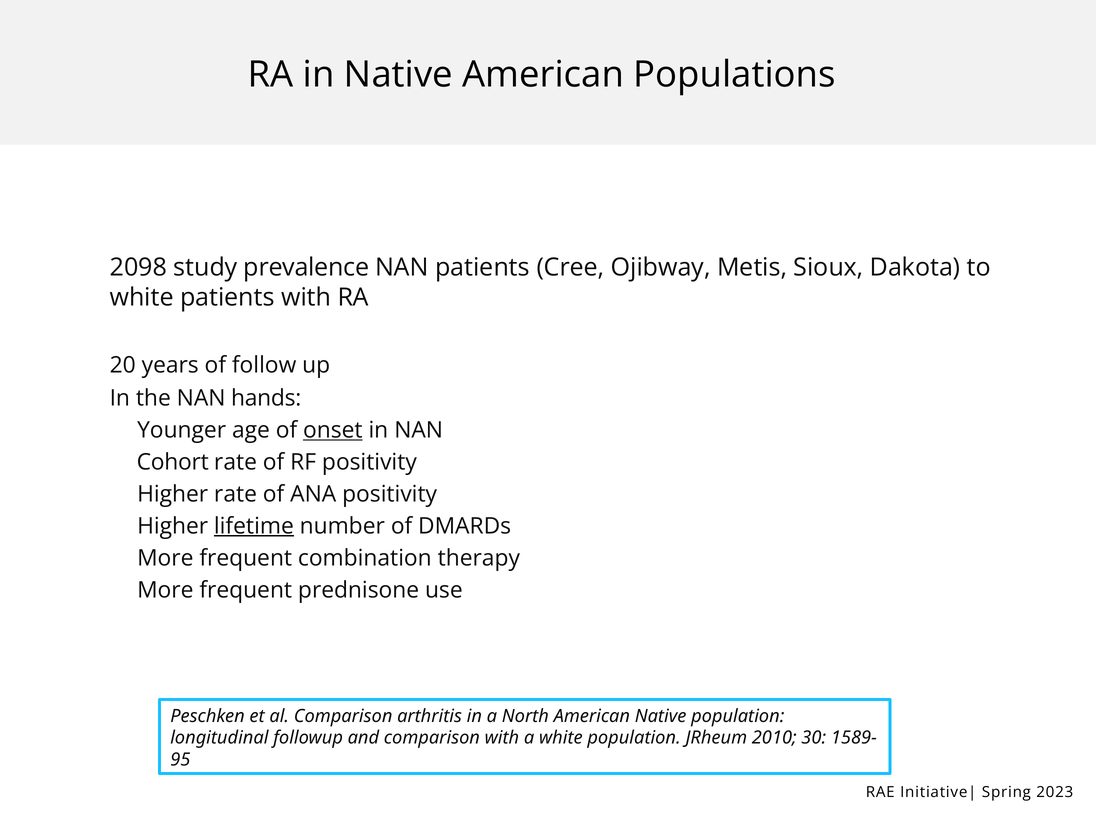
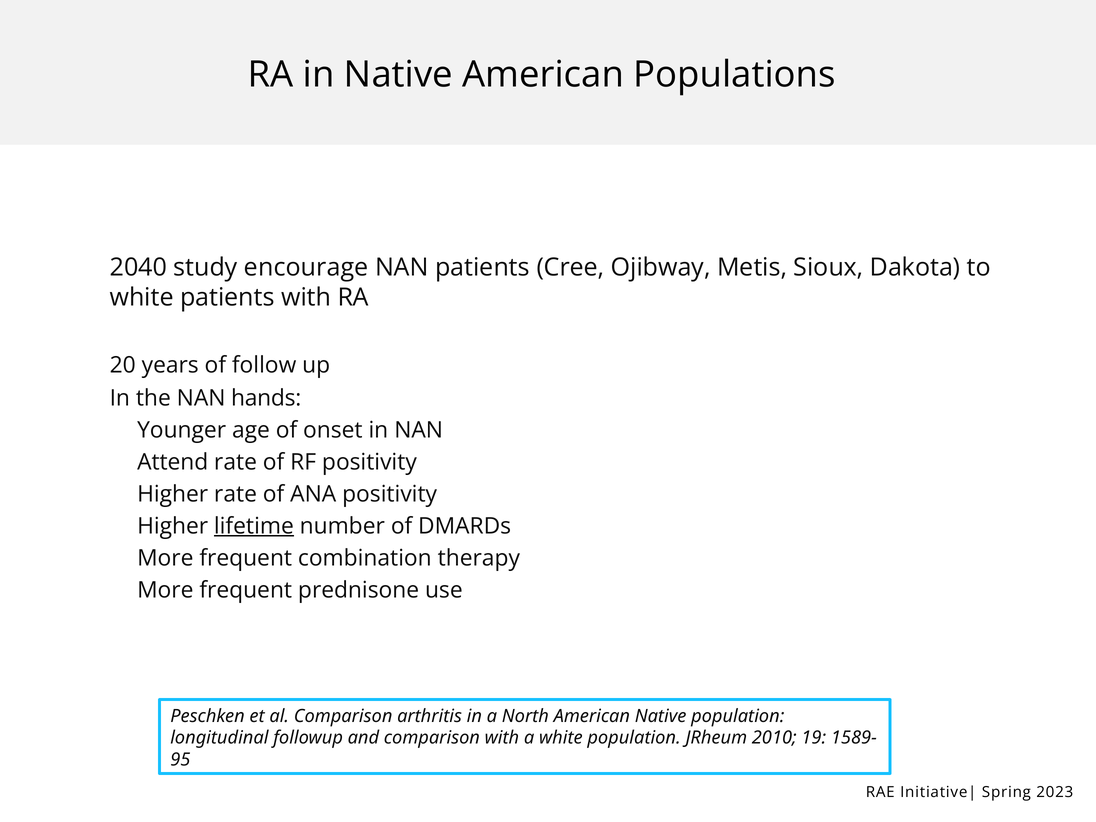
2098: 2098 -> 2040 (138, 268)
prevalence: prevalence -> encourage (306, 268)
onset underline: present -> none (333, 430)
Cohort: Cohort -> Attend (173, 462)
30: 30 -> 19 (814, 738)
